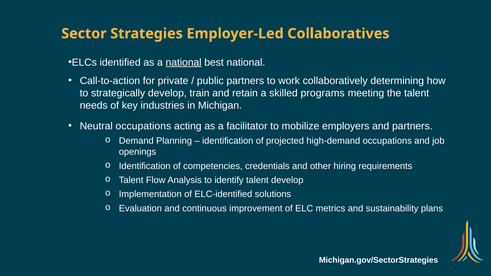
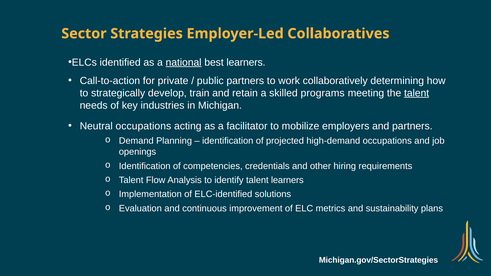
best national: national -> learners (246, 62)
talent underline: none -> present (417, 93)
talent develop: develop -> learners (287, 180)
